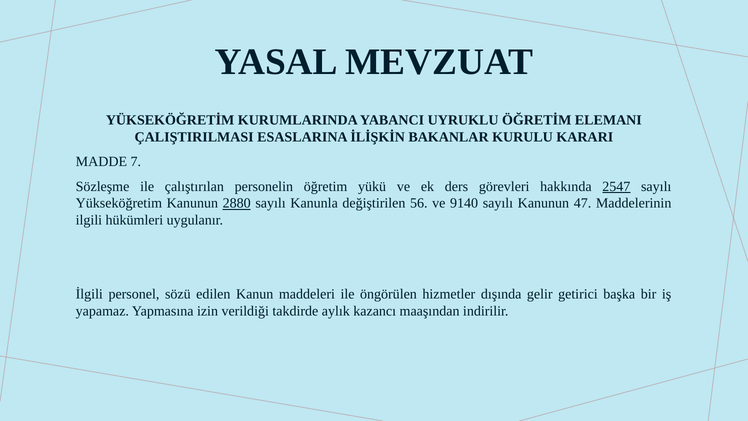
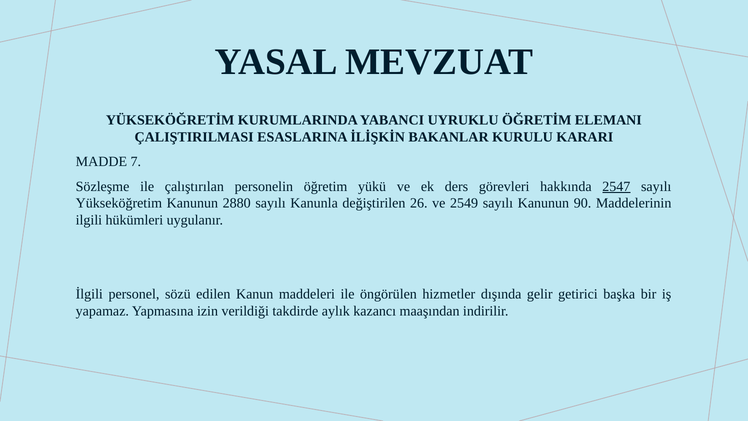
2880 underline: present -> none (237, 203)
56: 56 -> 26 (419, 203)
9140: 9140 -> 2549 (464, 203)
47: 47 -> 90 (583, 203)
